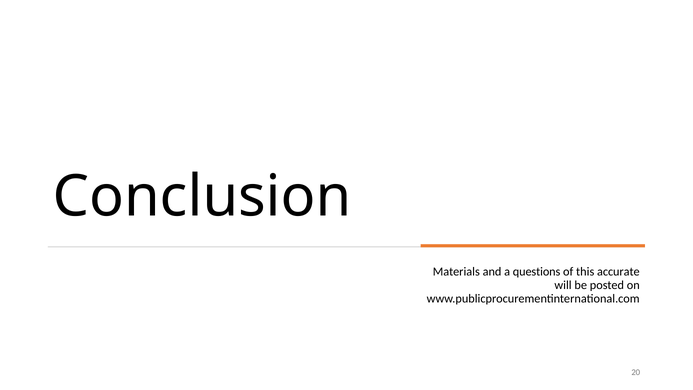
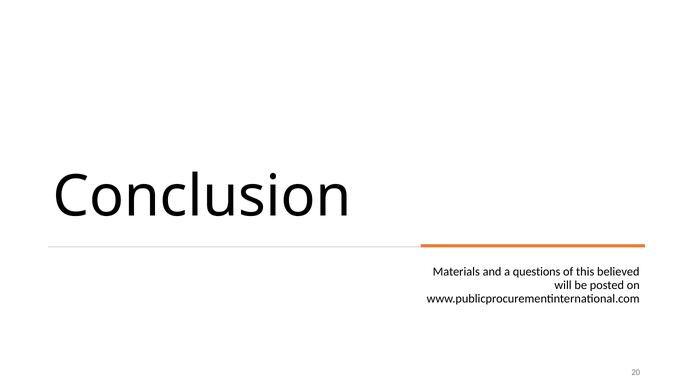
accurate: accurate -> believed (618, 272)
